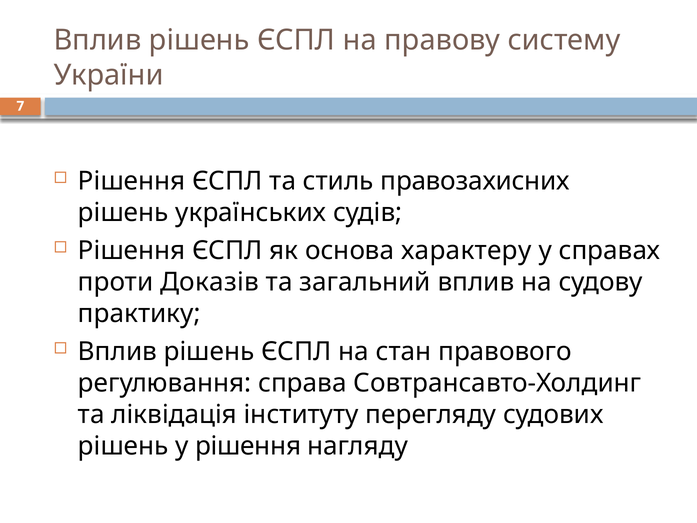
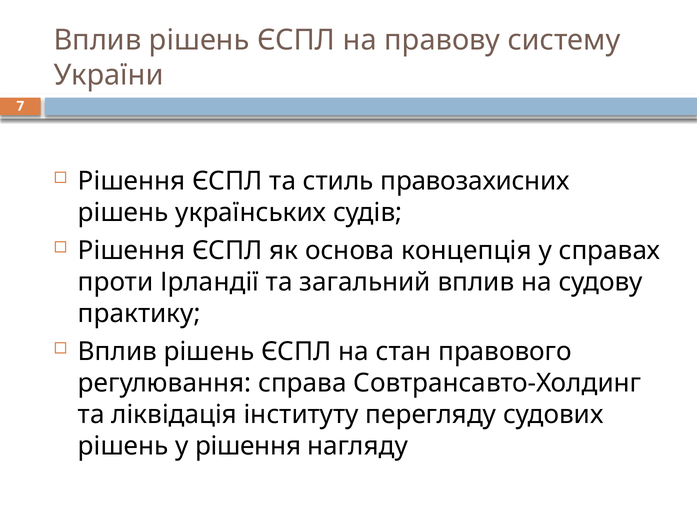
характеру: характеру -> концепція (466, 251)
Доказів: Доказів -> Ірландії (210, 282)
